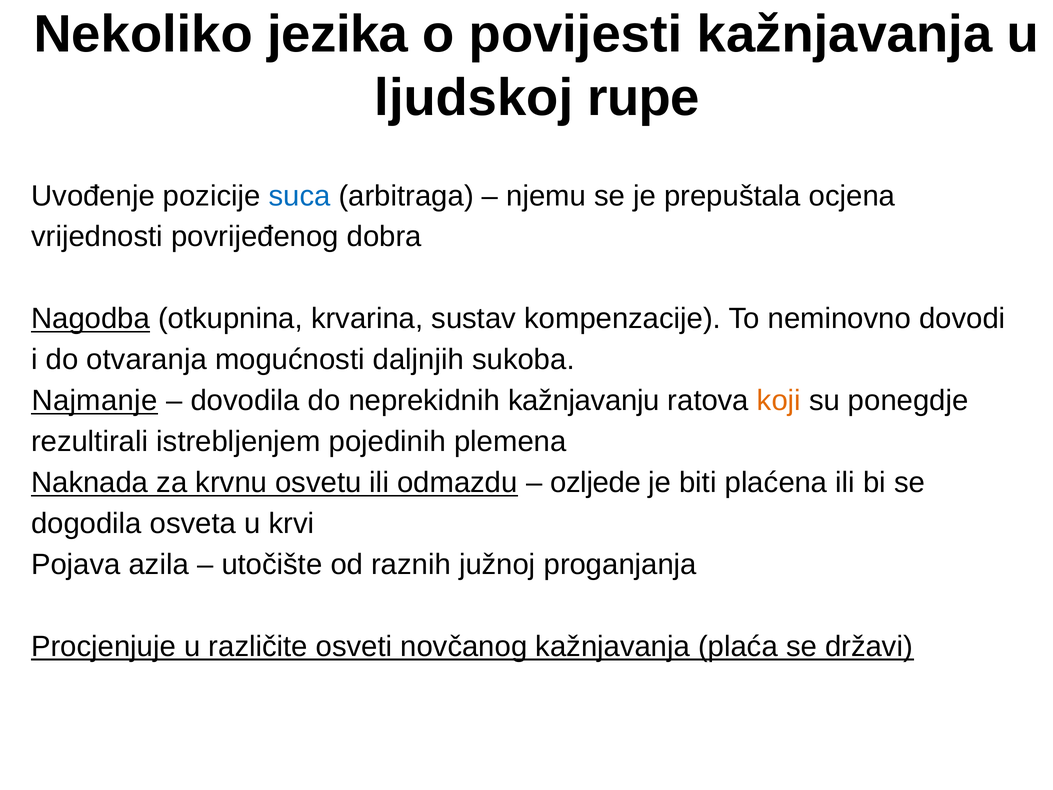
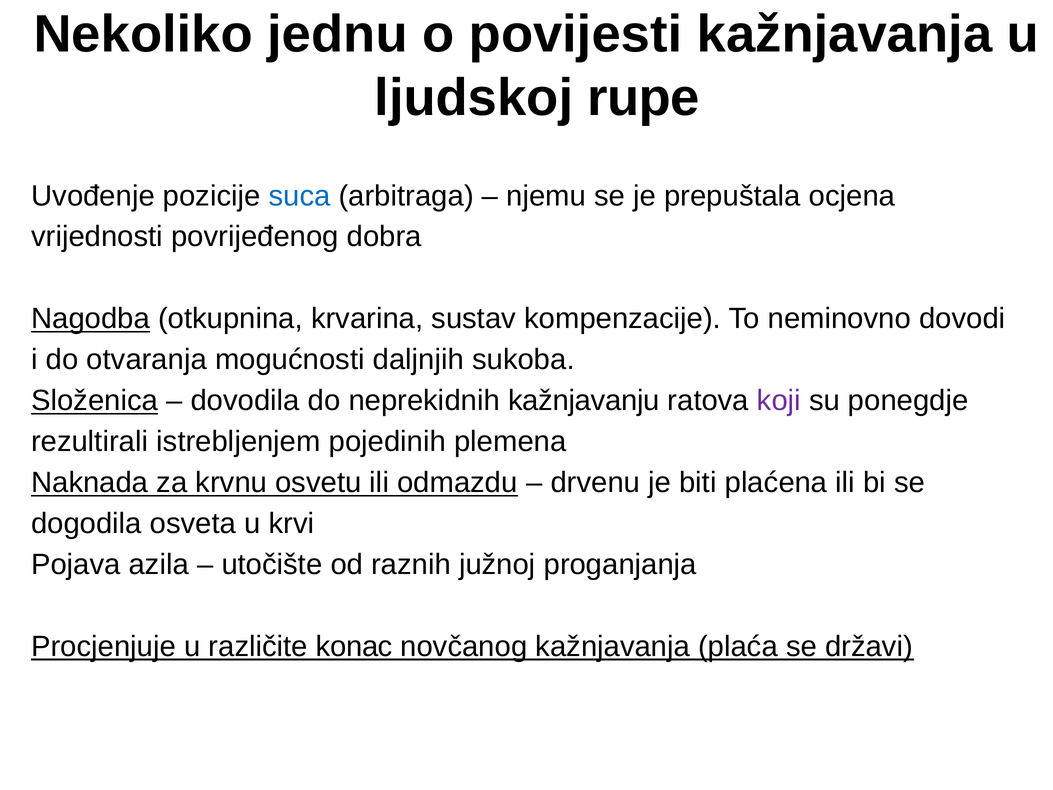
jezika: jezika -> jednu (337, 34)
Najmanje: Najmanje -> Složenica (95, 401)
koji colour: orange -> purple (779, 401)
ozljede: ozljede -> drvenu (595, 483)
osveti: osveti -> konac (354, 646)
